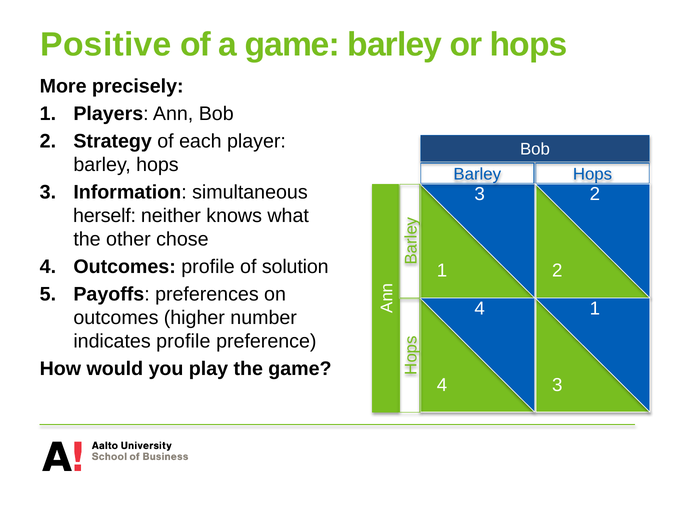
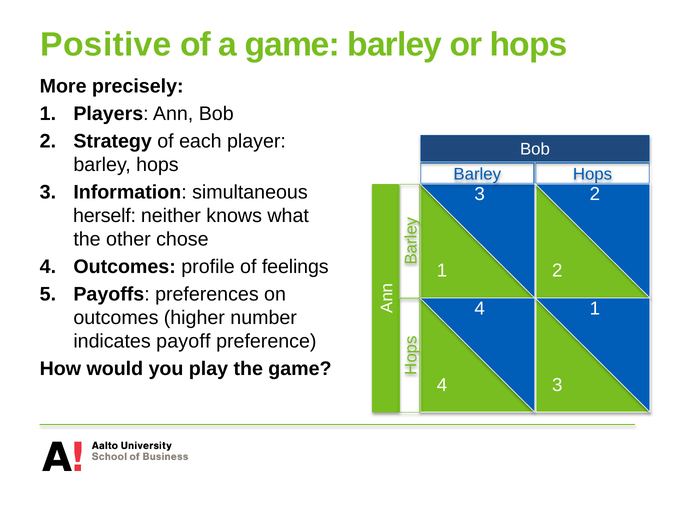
solution: solution -> feelings (295, 267)
indicates profile: profile -> payoff (183, 341)
